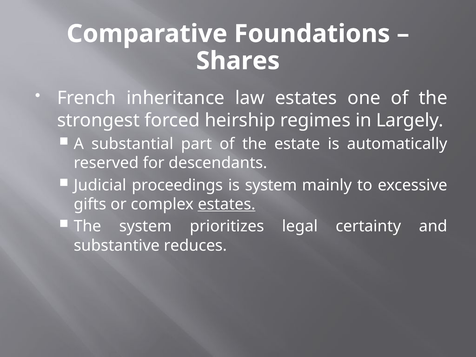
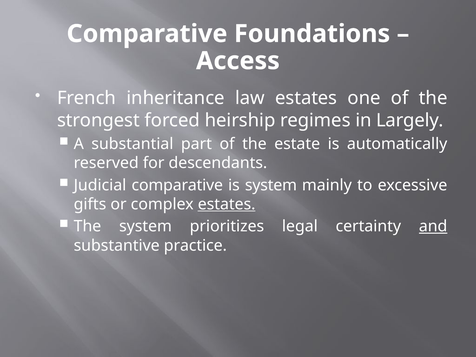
Shares: Shares -> Access (238, 61)
Judicial proceedings: proceedings -> comparative (177, 185)
and underline: none -> present (433, 226)
reduces: reduces -> practice (195, 245)
